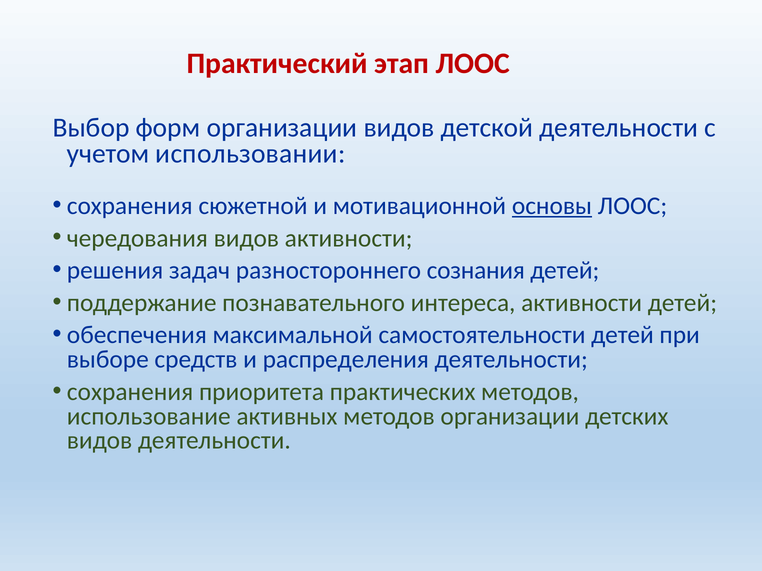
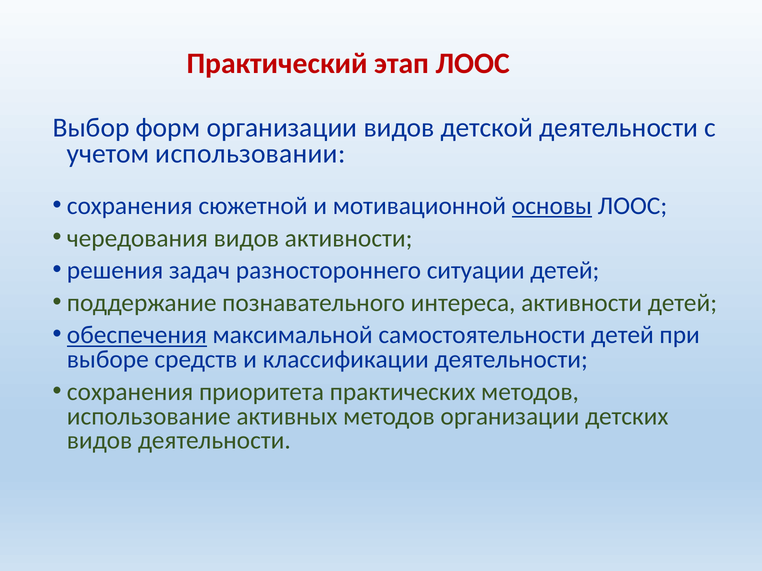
сознания: сознания -> ситуации (476, 271)
обеспечения underline: none -> present (137, 335)
распределения: распределения -> классификации (346, 360)
